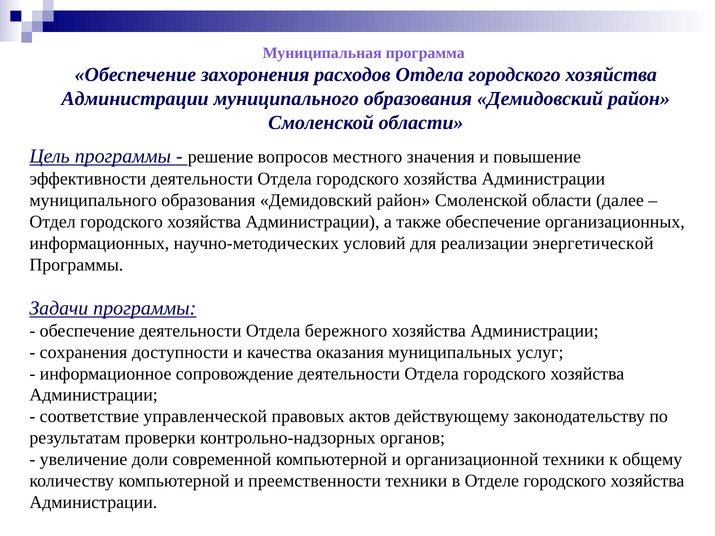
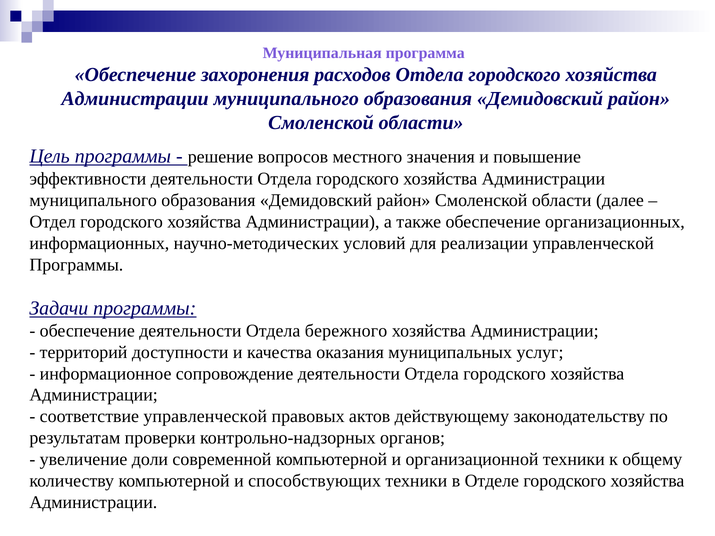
реализации энергетической: энергетической -> управленческой (593, 243)
сохранения: сохранения -> территорий (84, 352)
преемственности: преемственности -> способствующих (315, 481)
